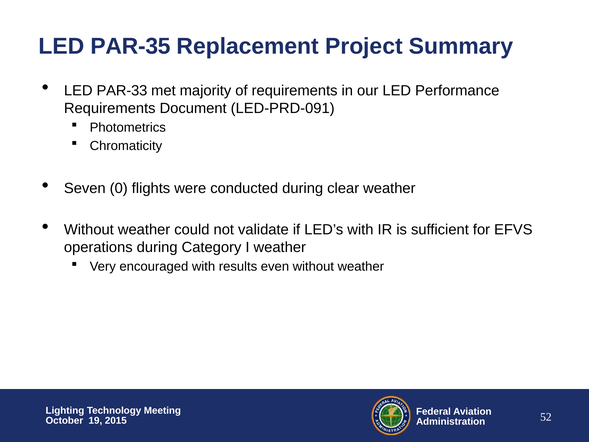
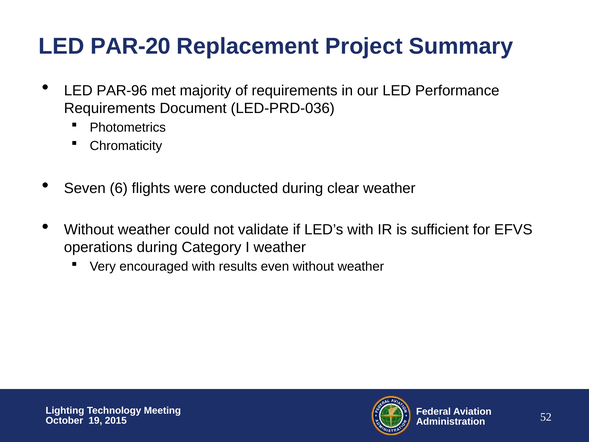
PAR-35: PAR-35 -> PAR-20 (131, 46)
PAR-33: PAR-33 -> PAR-96 (122, 91)
LED-PRD-091: LED-PRD-091 -> LED-PRD-036 (283, 108)
0: 0 -> 6 (119, 188)
